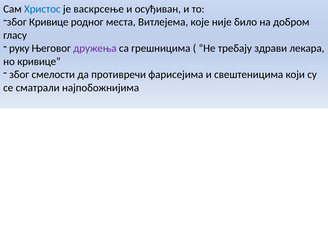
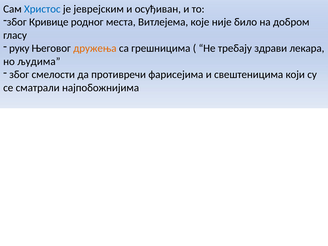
васкрсење: васкрсење -> јеврејским (99, 9)
дружења colour: purple -> orange (95, 48)
но кривице: кривице -> људима (39, 61)
